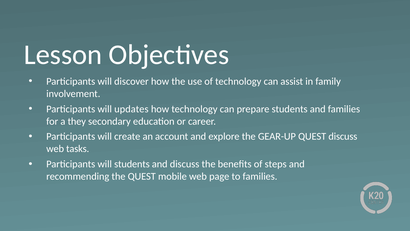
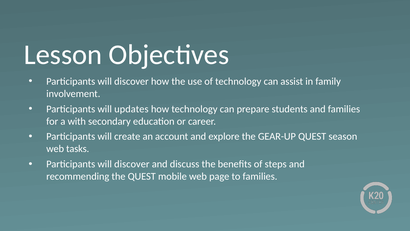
they: they -> with (77, 121)
QUEST discuss: discuss -> season (343, 136)
students: students -> discover (132, 164)
